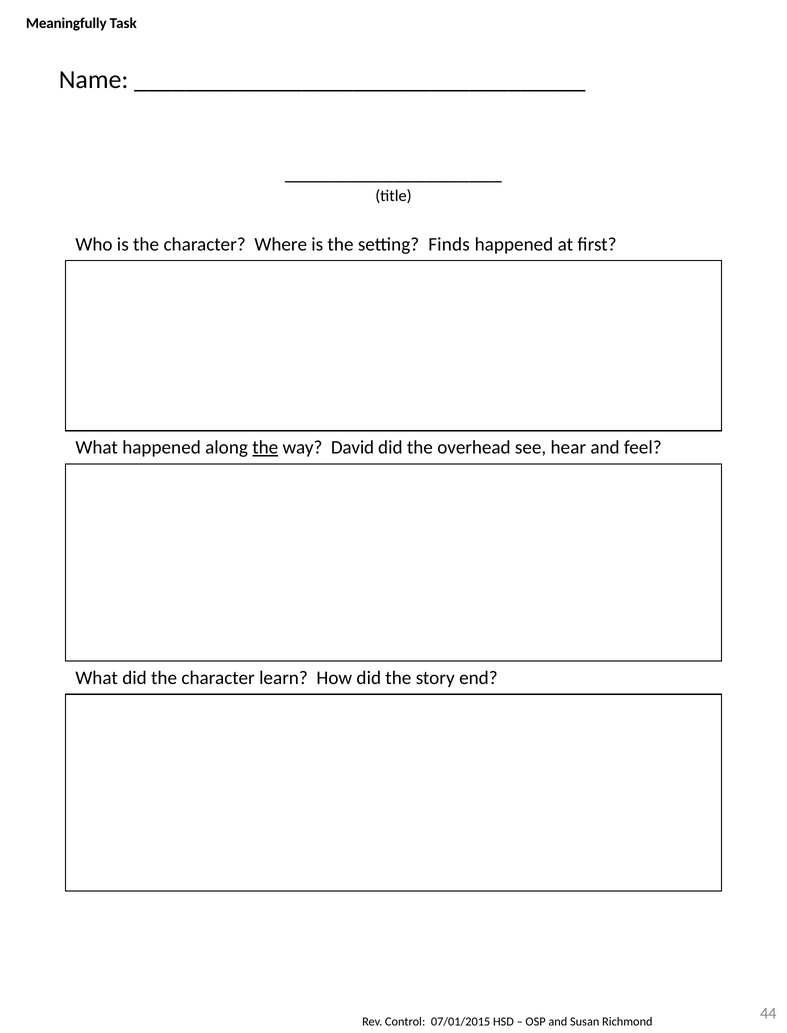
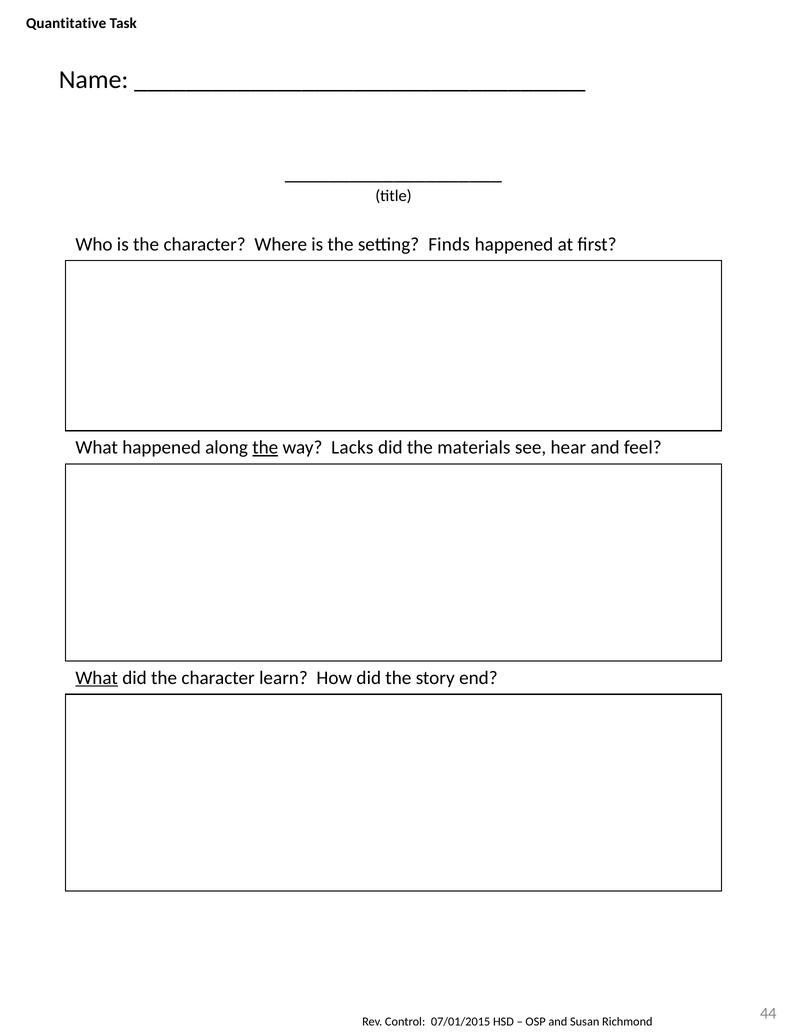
Meaningfully: Meaningfully -> Quantitative (66, 23)
David: David -> Lacks (352, 448)
overhead: overhead -> materials (474, 448)
What underline: none -> present (97, 678)
